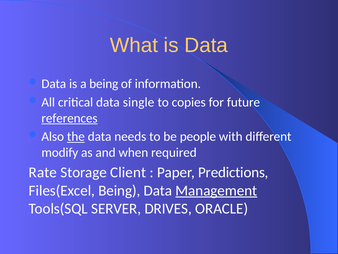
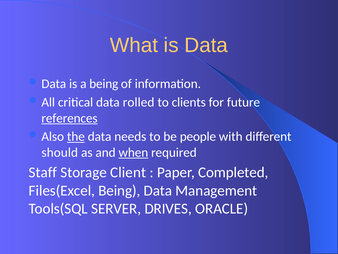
single: single -> rolled (139, 102)
copies: copies -> clients (189, 102)
modify: modify -> should (60, 152)
when underline: none -> present (133, 152)
Rate: Rate -> Staff (43, 172)
Predictions: Predictions -> Completed (233, 172)
Management underline: present -> none (216, 190)
